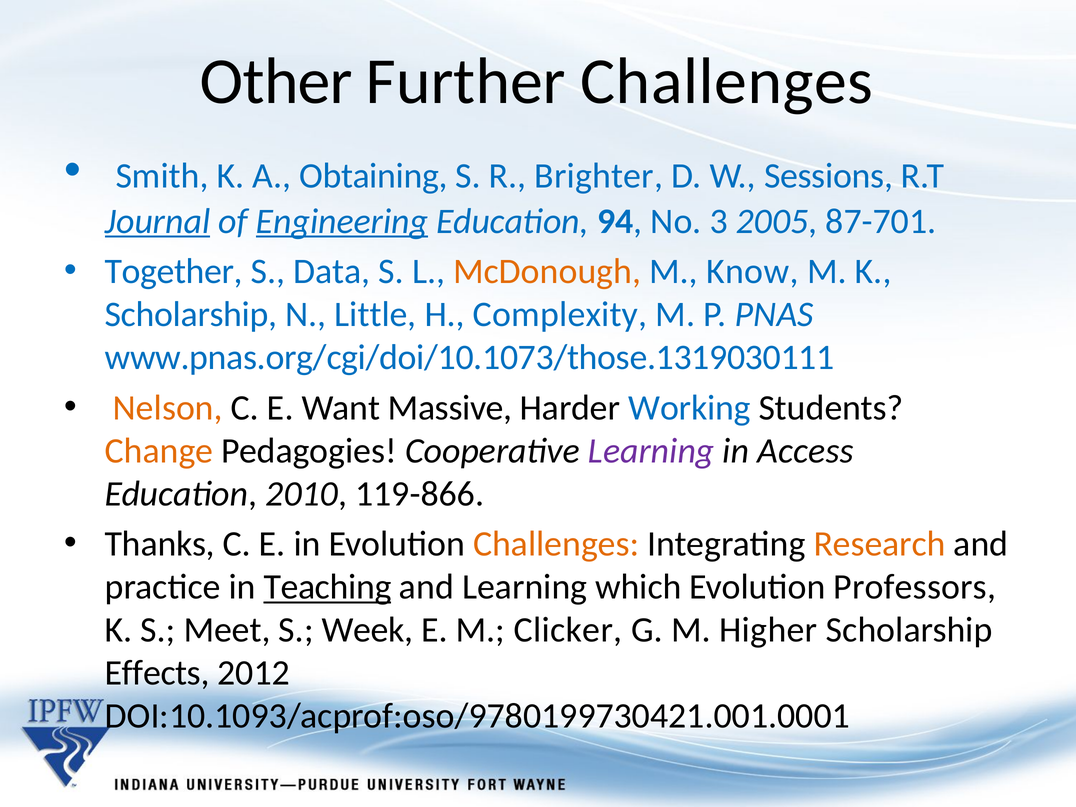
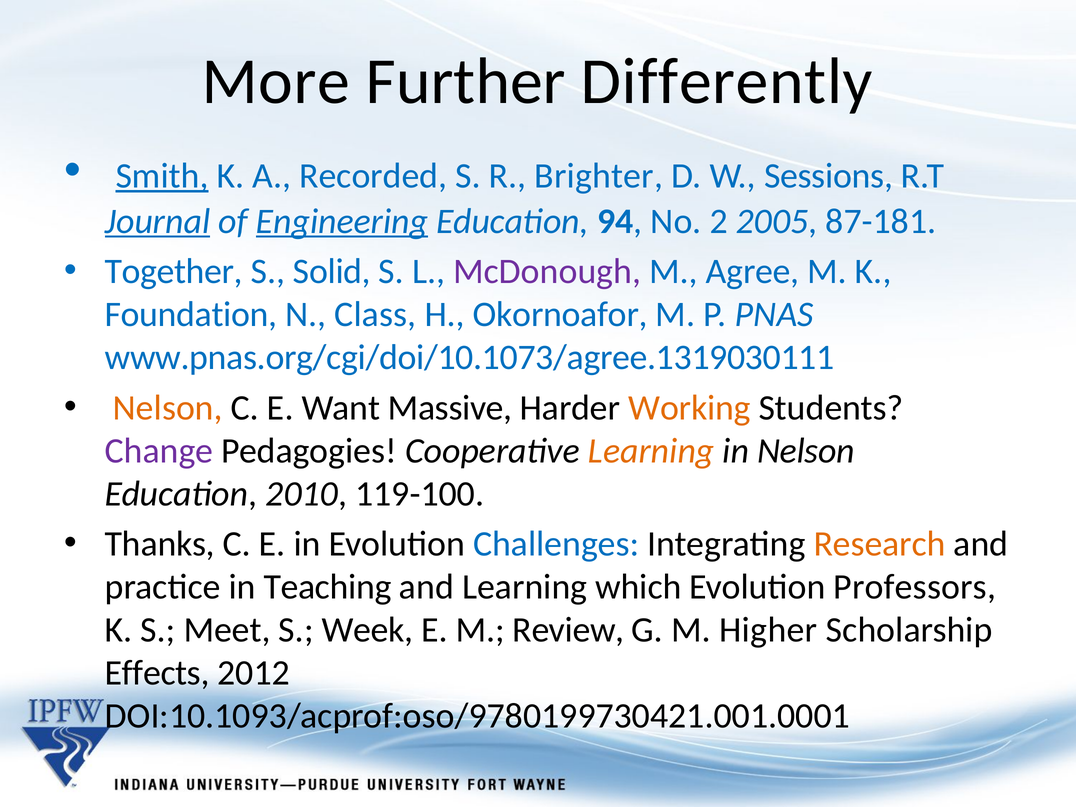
Other: Other -> More (276, 82)
Further Challenges: Challenges -> Differently (727, 82)
Smith underline: none -> present (162, 176)
Obtaining: Obtaining -> Recorded (373, 176)
3: 3 -> 2 (719, 221)
87-701: 87-701 -> 87-181 (881, 221)
Data: Data -> Solid (332, 271)
McDonough colour: orange -> purple (547, 271)
Know: Know -> Agree (753, 271)
Scholarship: Scholarship -> Foundation (191, 314)
Little: Little -> Class (375, 314)
Complexity: Complexity -> Okornoafor (560, 314)
www.pnas.org/cgi/doi/10.1073/those.1319030111: www.pnas.org/cgi/doi/10.1073/those.1319030111 -> www.pnas.org/cgi/doi/10.1073/agree.1319030111 (470, 358)
Working colour: blue -> orange (689, 408)
Change colour: orange -> purple (159, 451)
Learning colour: purple -> orange (651, 451)
in Access: Access -> Nelson (806, 451)
119-866: 119-866 -> 119-100 (420, 494)
Challenges colour: orange -> blue (556, 544)
Teaching underline: present -> none (328, 587)
Clicker: Clicker -> Review (568, 630)
